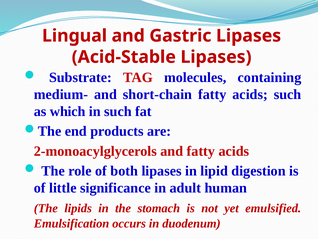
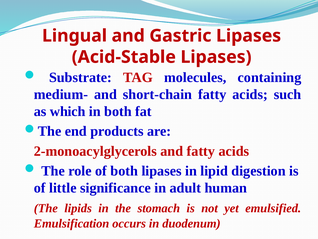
in such: such -> both (118, 111)
